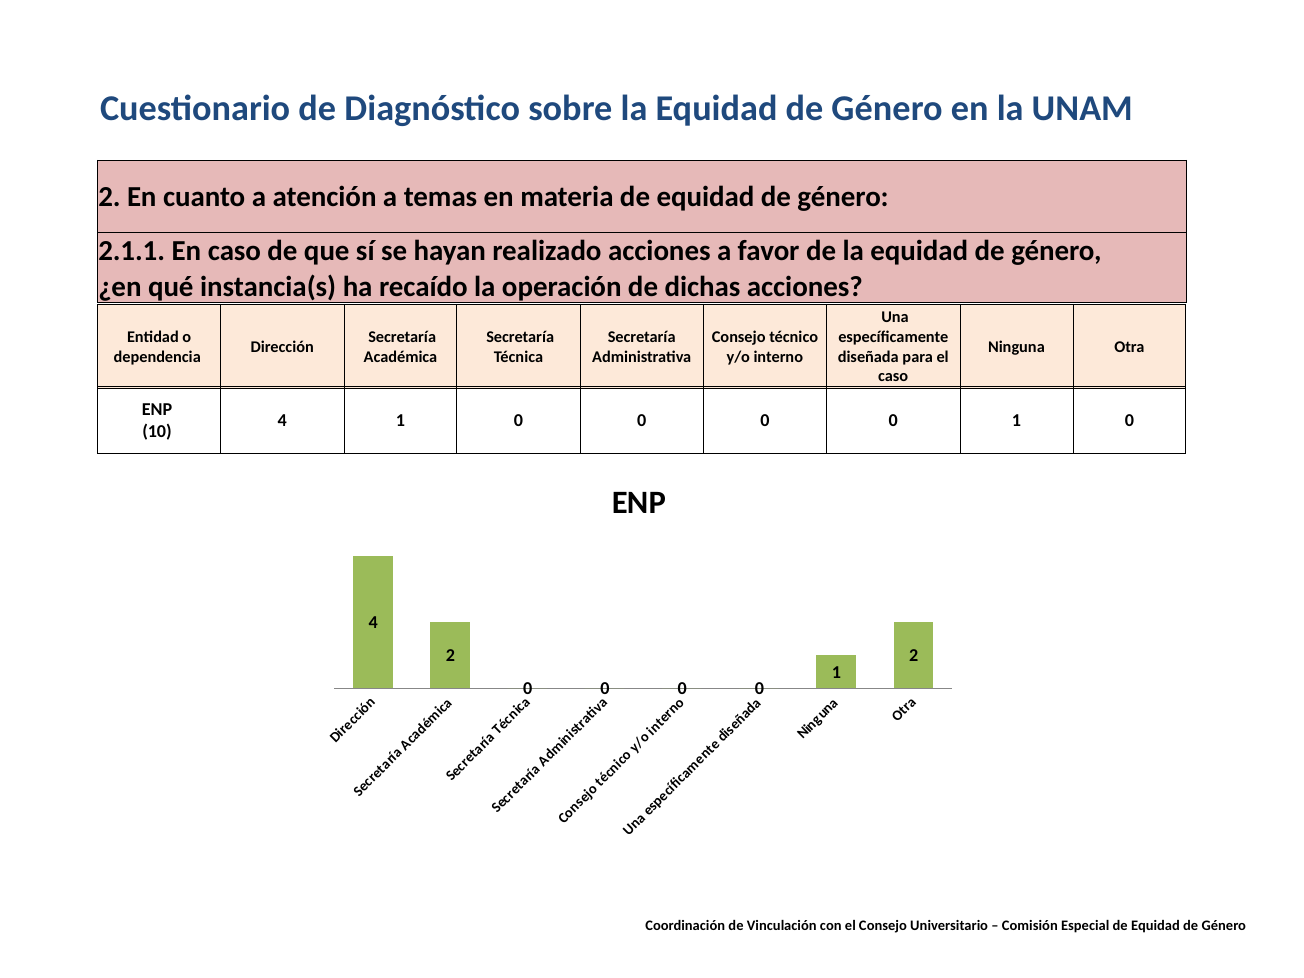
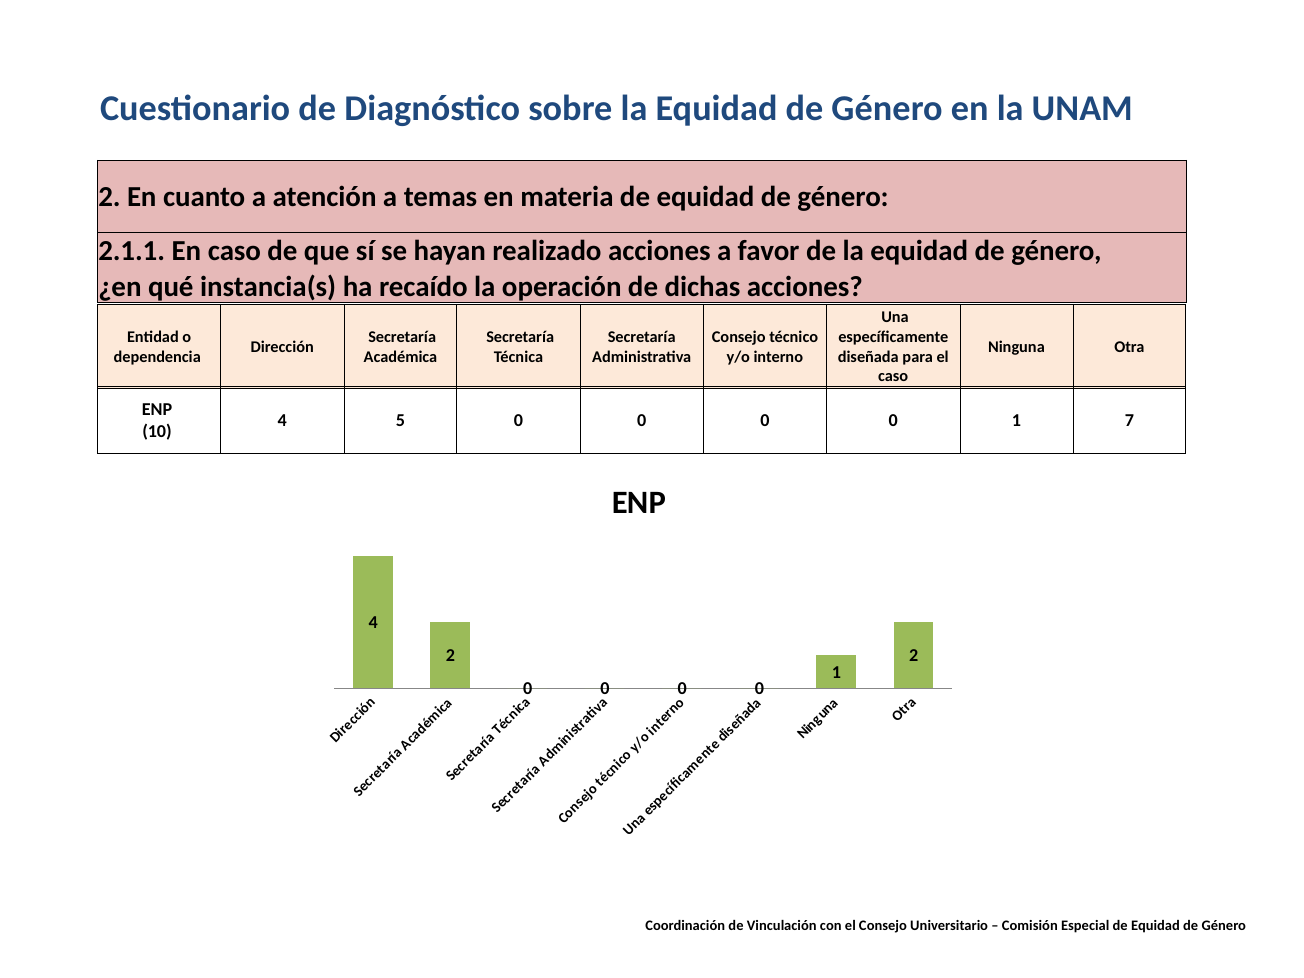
4 1: 1 -> 5 (400, 421)
0 1 0: 0 -> 7 (1129, 421)
